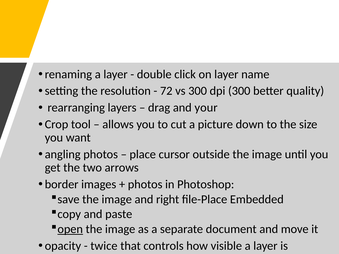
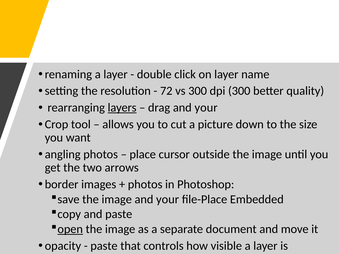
layers underline: none -> present (122, 108)
image and right: right -> your (168, 199)
twice: twice -> paste (104, 246)
